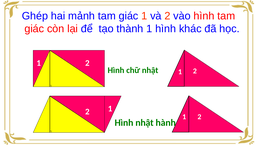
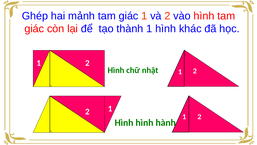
Hình nhật: nhật -> hình (144, 122)
